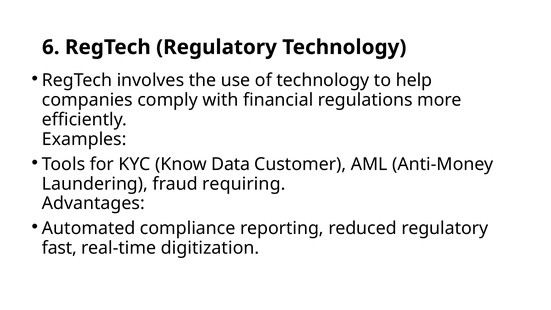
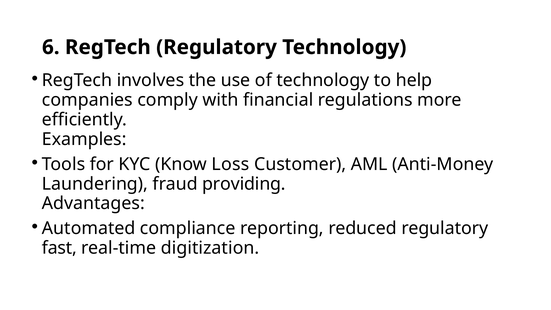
Data: Data -> Loss (230, 164)
requiring: requiring -> providing (244, 184)
